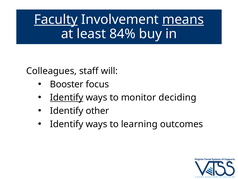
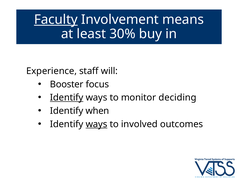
means underline: present -> none (183, 20)
84%: 84% -> 30% (122, 34)
Colleagues: Colleagues -> Experience (51, 71)
other: other -> when (97, 111)
ways underline: none -> present (97, 124)
learning: learning -> involved (139, 124)
